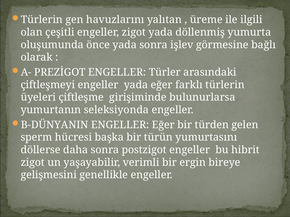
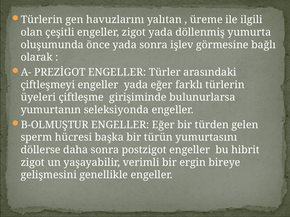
B-DÜNYANIN: B-DÜNYANIN -> B-OLMUŞTUR (55, 125)
